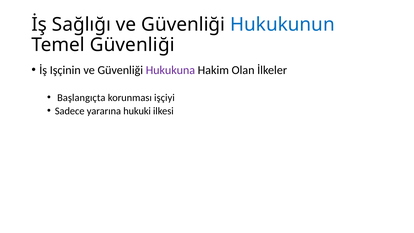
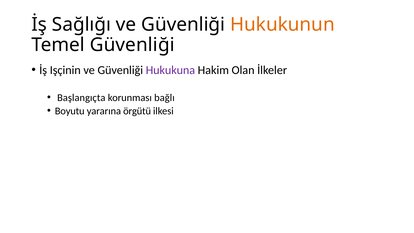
Hukukunun colour: blue -> orange (282, 25)
işçiyi: işçiyi -> bağlı (164, 98)
Sadece: Sadece -> Boyutu (70, 111)
hukuki: hukuki -> örgütü (137, 111)
